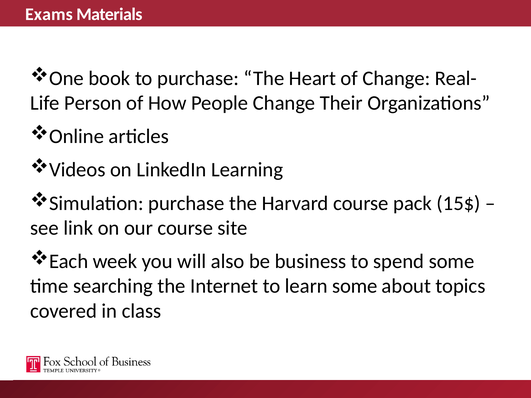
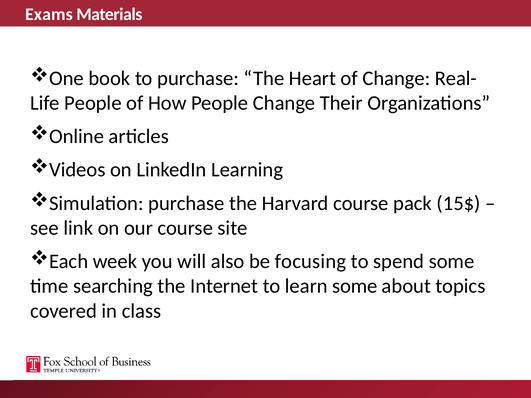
Person: Person -> People (93, 103)
business: business -> focusing (310, 261)
